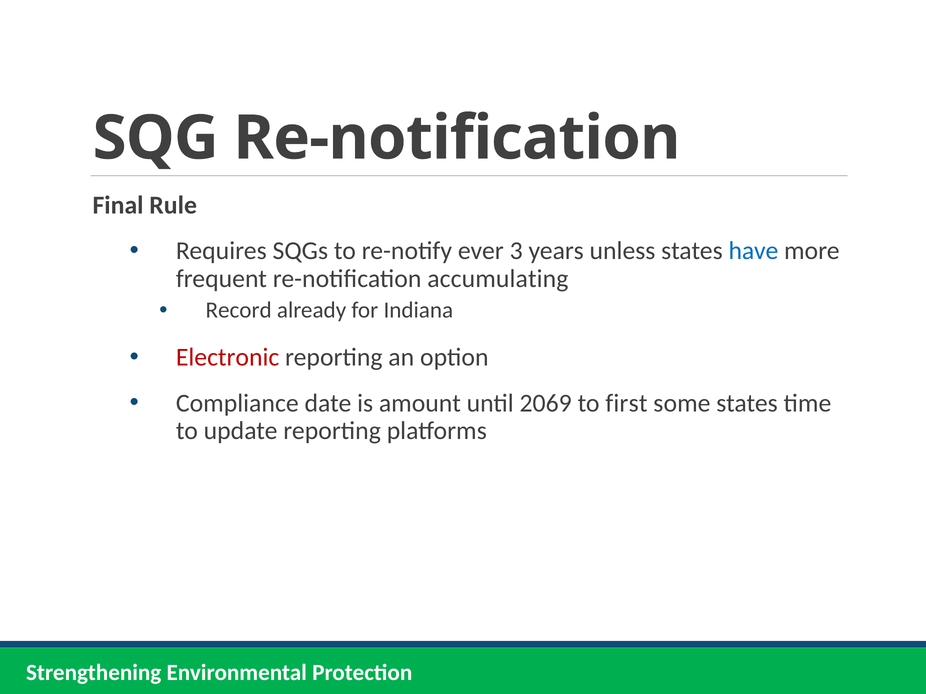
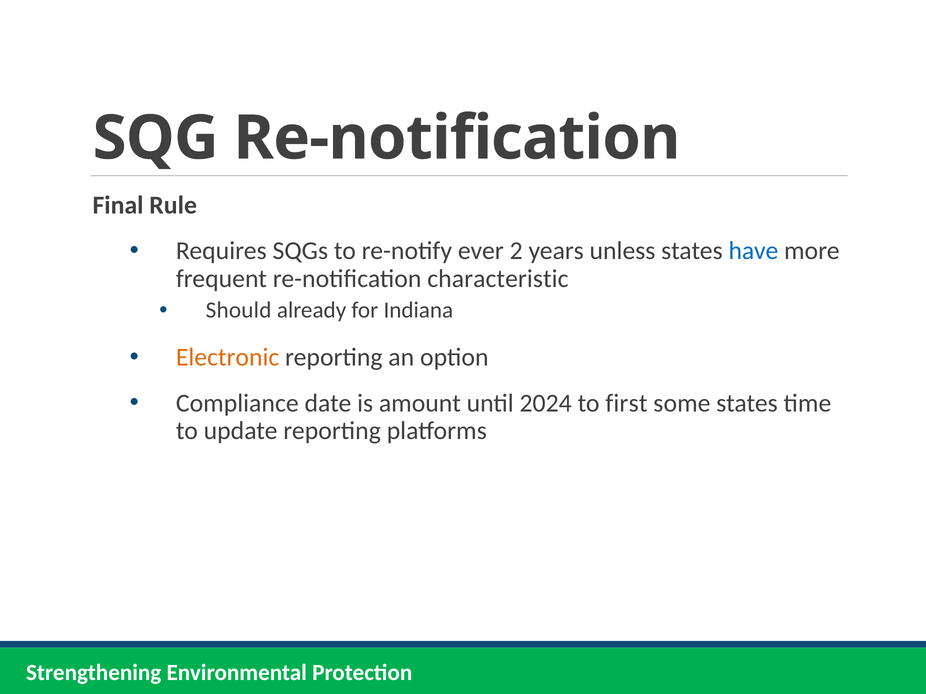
3: 3 -> 2 (516, 251)
accumulating: accumulating -> characteristic (498, 279)
Record: Record -> Should (239, 311)
Electronic colour: red -> orange (228, 358)
2069: 2069 -> 2024 (546, 403)
